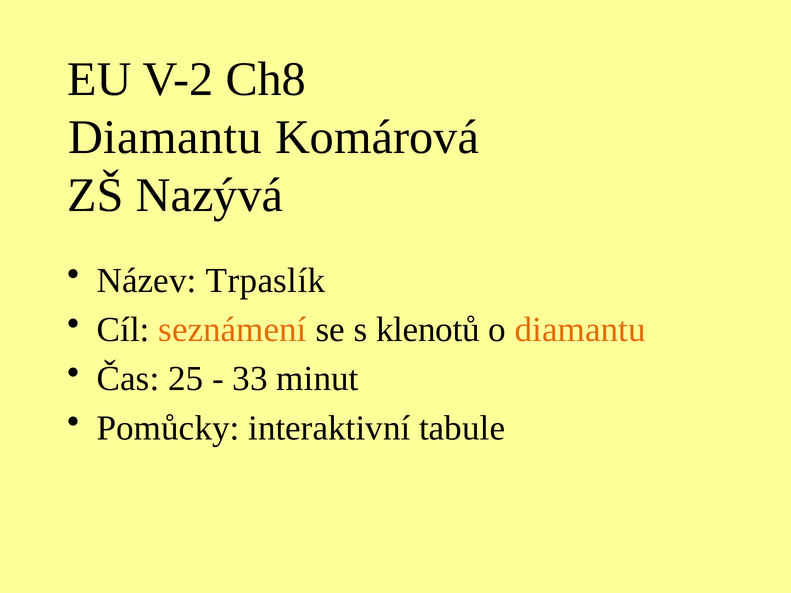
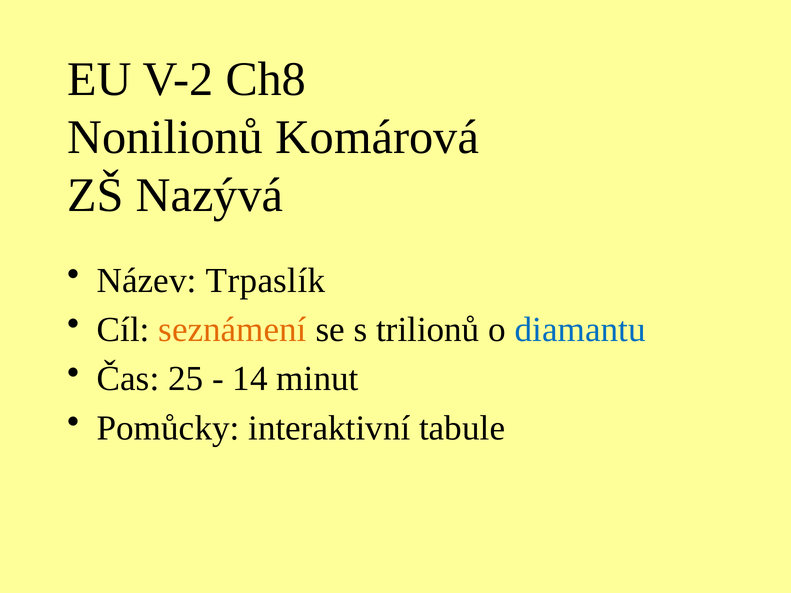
Diamantu: Diamantu -> Nonilionů (165, 138)
klenotů: klenotů -> trilionů (428, 330)
diamantu colour: orange -> blue (580, 330)
33: 33 -> 14 (250, 379)
